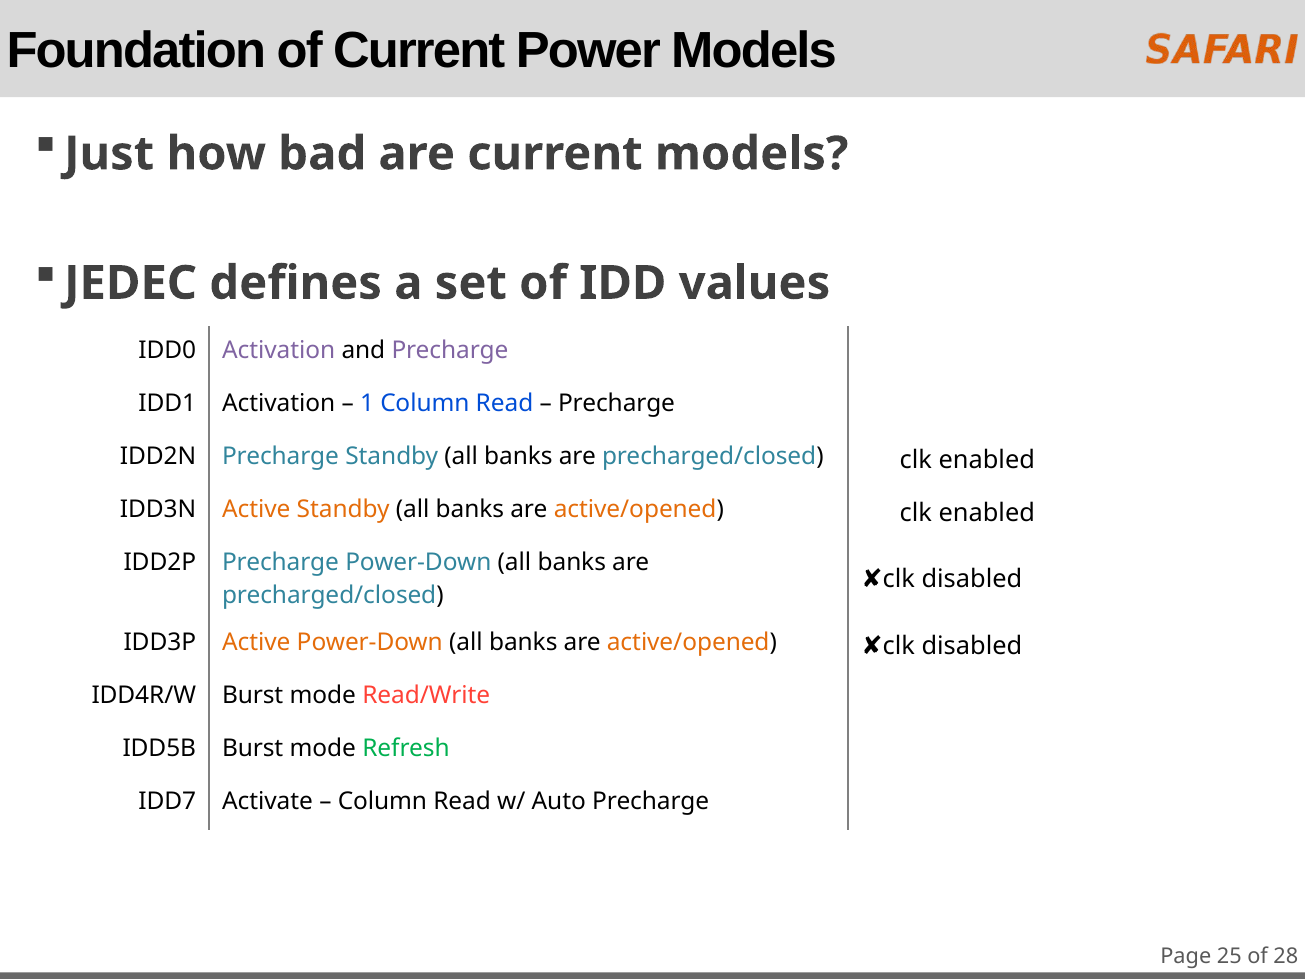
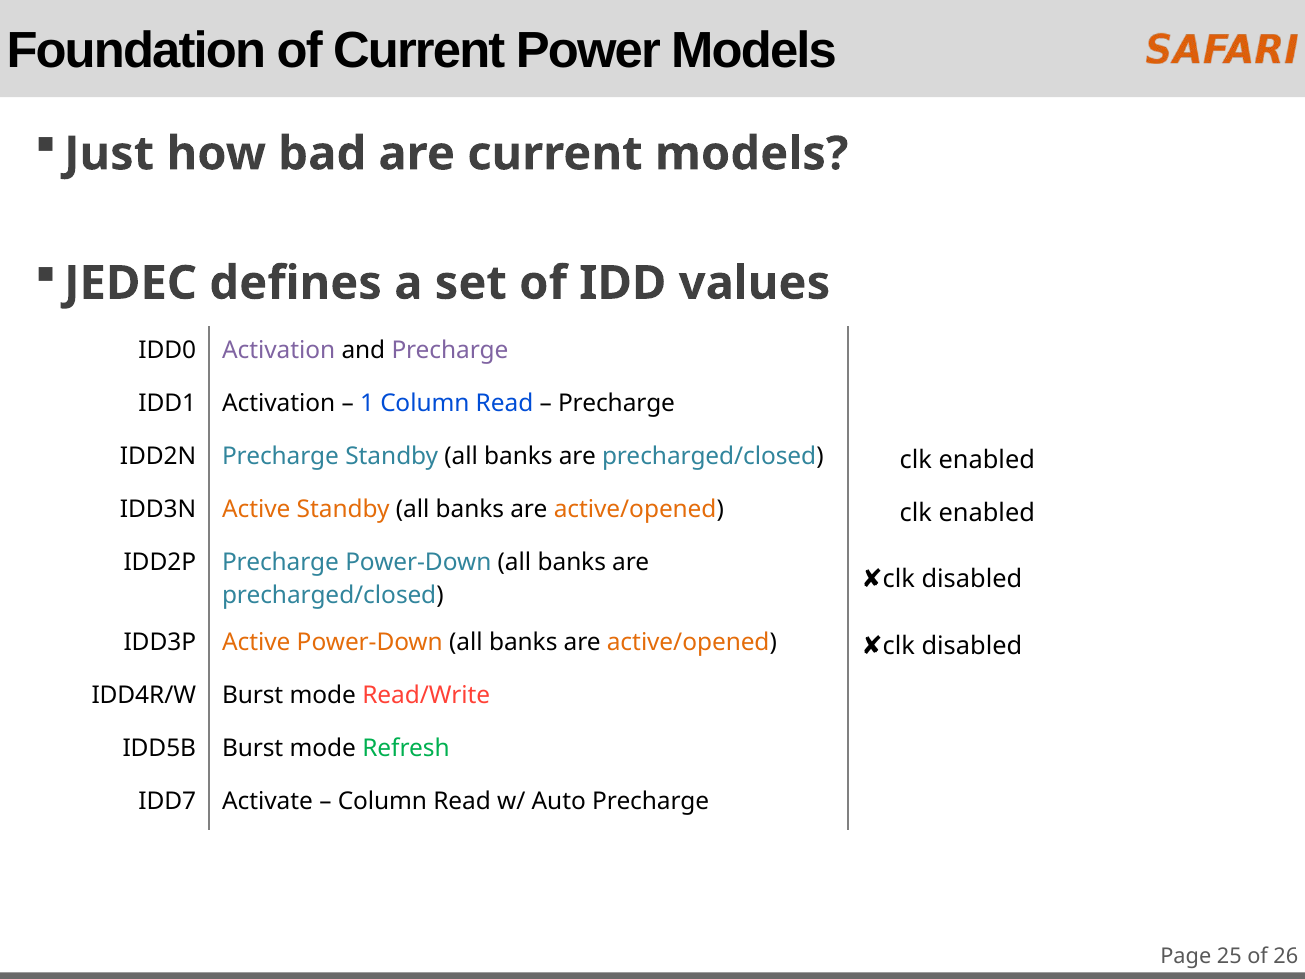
28: 28 -> 26 (1286, 956)
